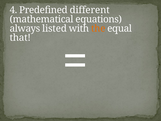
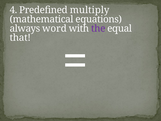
different: different -> multiply (90, 10)
listed: listed -> word (54, 28)
the colour: orange -> purple (98, 28)
